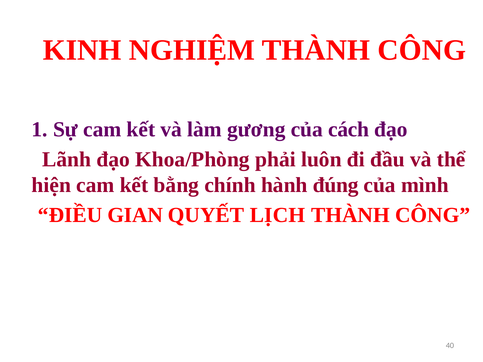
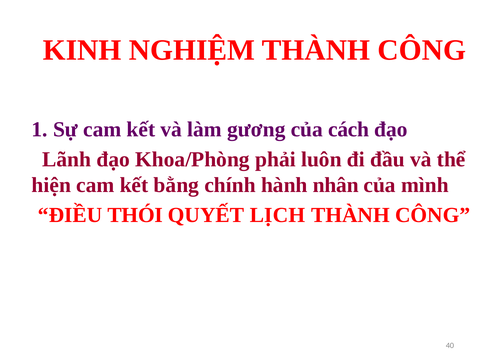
đúng: đúng -> nhân (336, 185)
GIAN: GIAN -> THÓI (135, 215)
